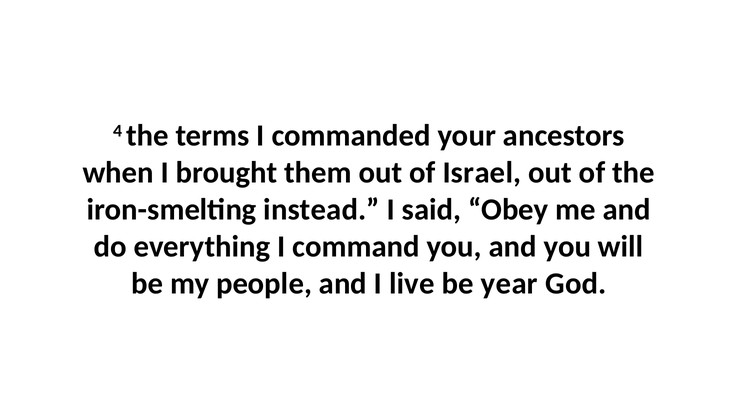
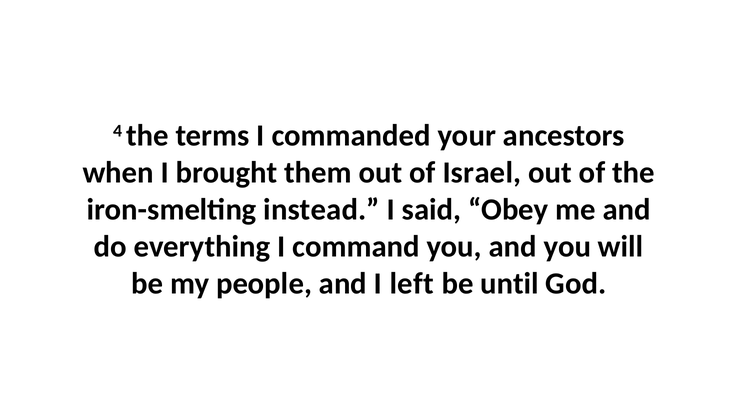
live: live -> left (412, 283)
year: year -> until (510, 283)
